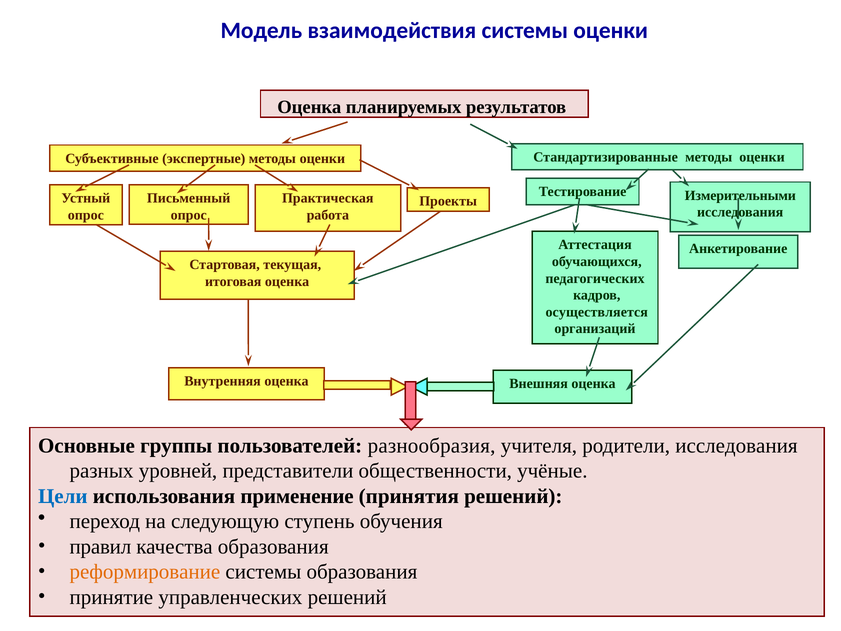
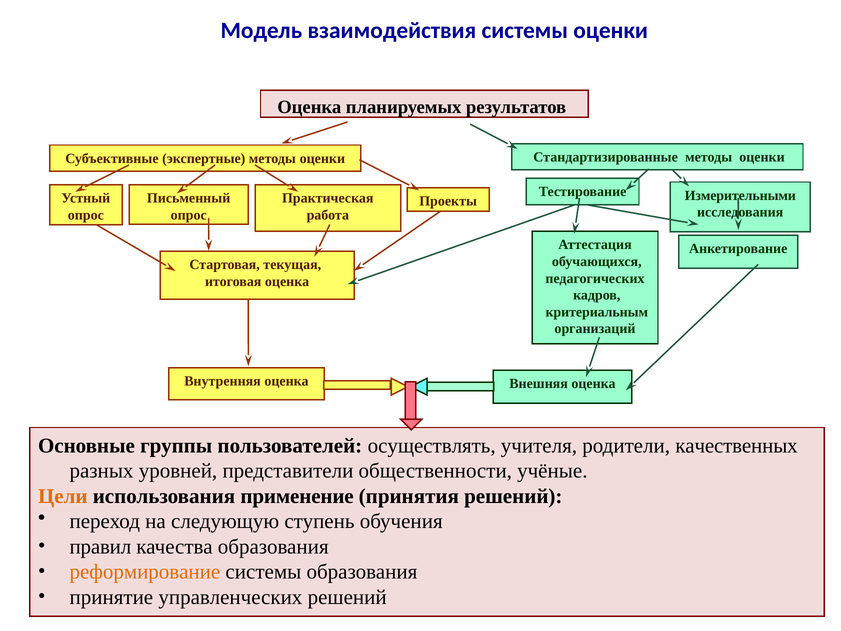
осуществляется: осуществляется -> критериальным (597, 312)
разнообразия: разнообразия -> осуществлять (432, 446)
родители исследования: исследования -> качественных (737, 446)
Цели colour: blue -> orange (63, 496)
